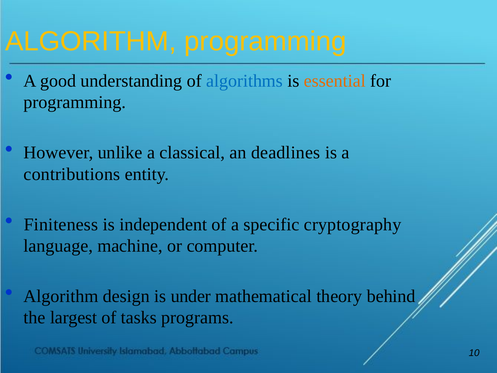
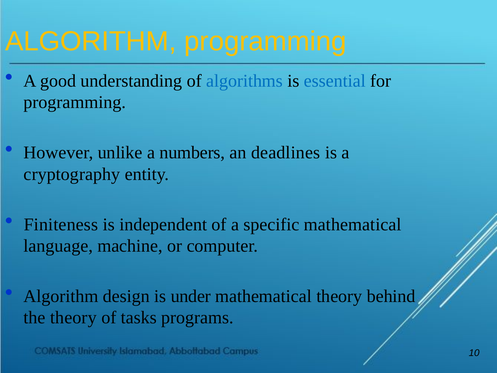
essential colour: orange -> blue (335, 81)
classical: classical -> numbers (192, 153)
contributions: contributions -> cryptography (72, 174)
specific cryptography: cryptography -> mathematical (353, 224)
the largest: largest -> theory (73, 318)
